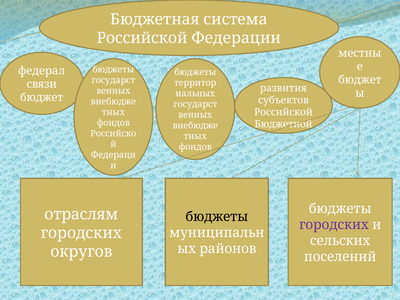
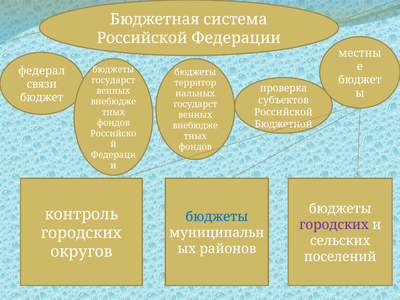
развития: развития -> проверка (283, 88)
отраслям: отраслям -> контроль (81, 214)
бюджеты colour: black -> blue (217, 217)
